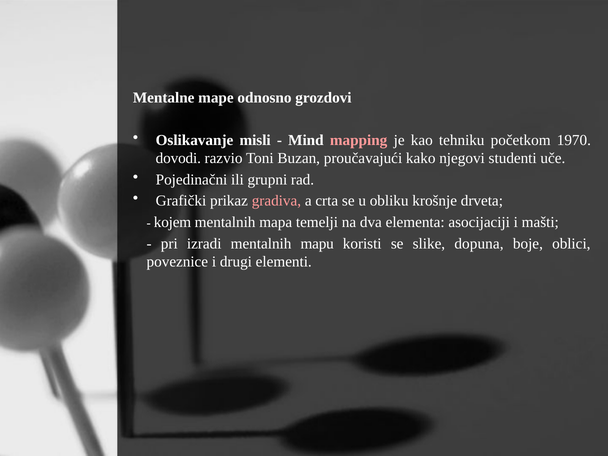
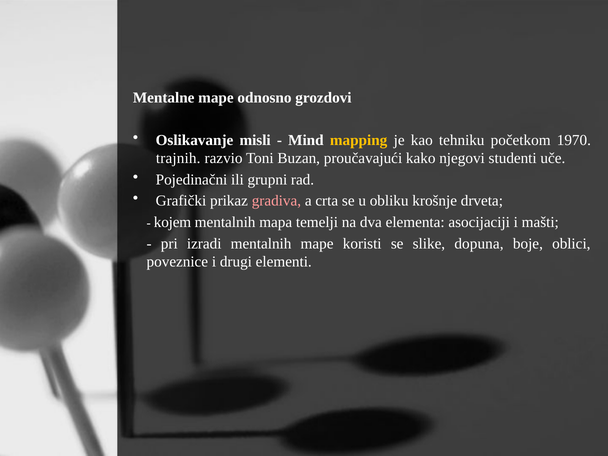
mapping colour: pink -> yellow (359, 140)
dovodi: dovodi -> trajnih (178, 158)
mentalnih mapu: mapu -> mape (317, 243)
